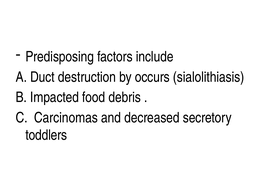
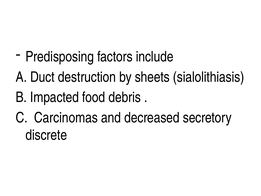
occurs: occurs -> sheets (152, 77)
toddlers: toddlers -> discrete (46, 135)
